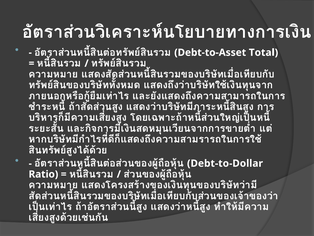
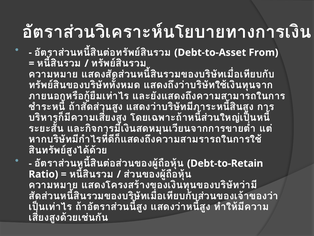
Total: Total -> From (263, 52)
Debt-to-Dollar: Debt-to-Dollar -> Debt-to-Retain (225, 163)
